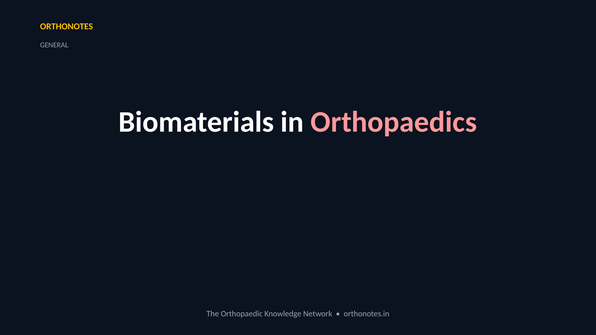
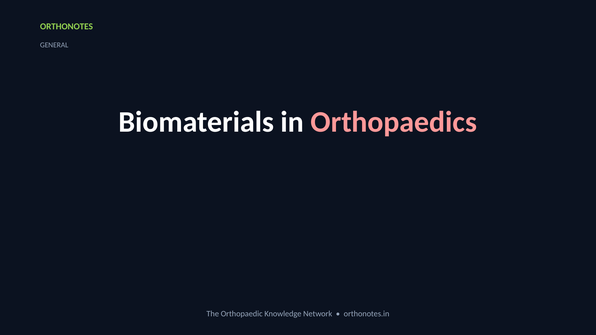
ORTHONOTES colour: yellow -> light green (67, 26)
